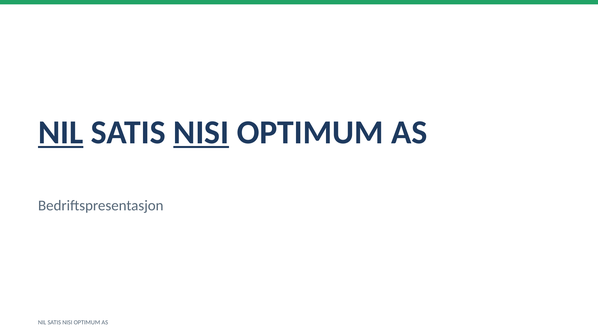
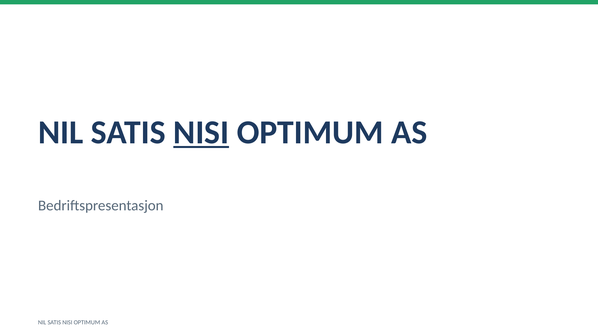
NIL underline: present -> none (61, 133)
